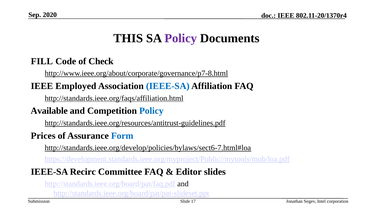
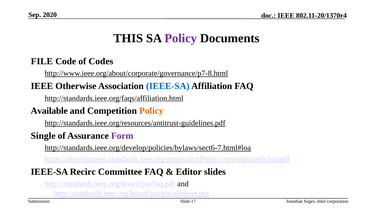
FILL: FILL -> FILE (42, 61)
Check: Check -> Codes (101, 61)
Employed: Employed -> Otherwise (76, 86)
Policy colour: blue -> orange (151, 111)
Prices: Prices -> Single (43, 136)
Form colour: blue -> purple (122, 136)
